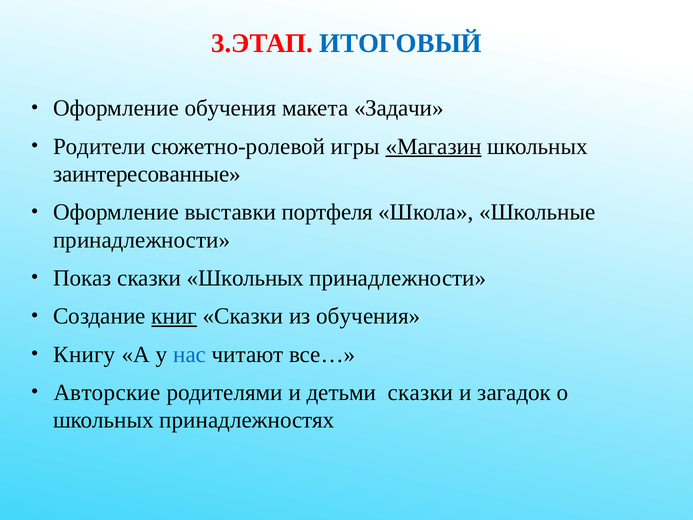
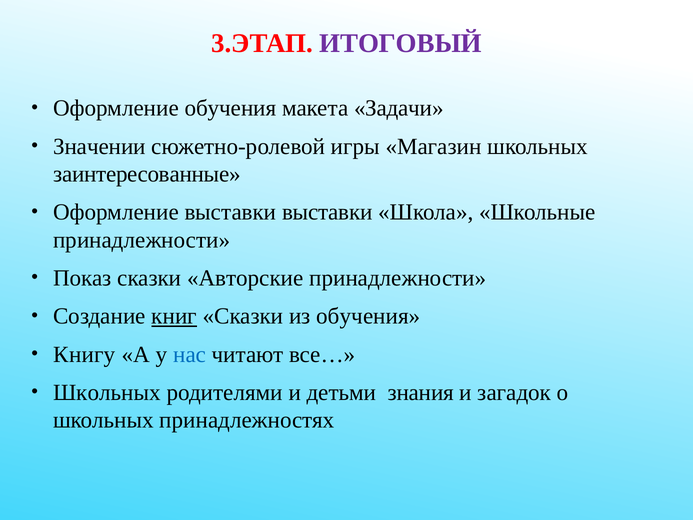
ИТОГОВЫЙ colour: blue -> purple (401, 43)
Родители: Родители -> Значении (99, 146)
Магазин underline: present -> none (434, 146)
выставки портфеля: портфеля -> выставки (327, 212)
сказки Школьных: Школьных -> Авторские (245, 278)
Авторские: Авторские -> Школьных (107, 392)
детьми сказки: сказки -> знания (421, 392)
